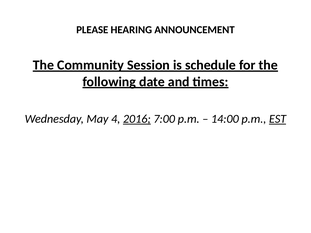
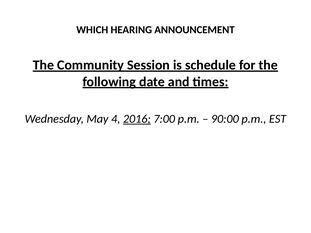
PLEASE: PLEASE -> WHICH (92, 30)
14:00: 14:00 -> 90:00 (225, 119)
EST underline: present -> none (278, 119)
